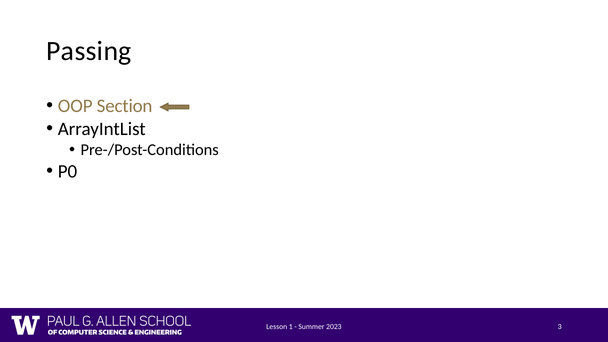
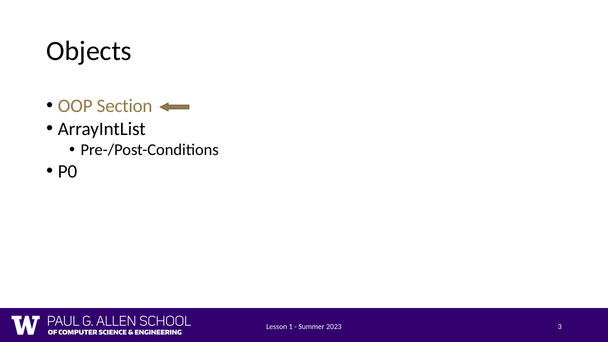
Passing: Passing -> Objects (89, 51)
